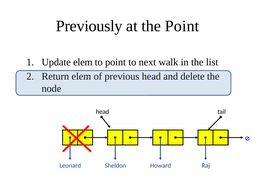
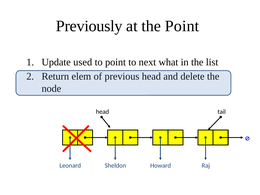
Update elem: elem -> used (83, 62)
walk: walk -> what (168, 62)
